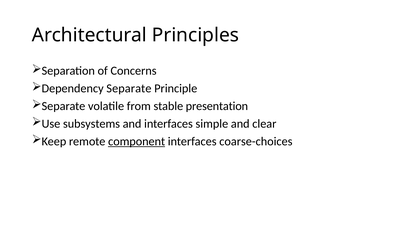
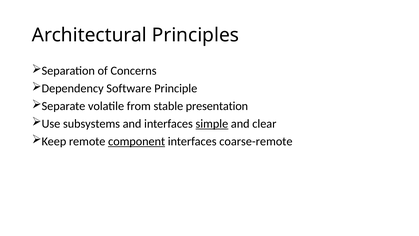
Dependency Separate: Separate -> Software (129, 88)
simple underline: none -> present (212, 124)
coarse-choices: coarse-choices -> coarse-remote (256, 141)
